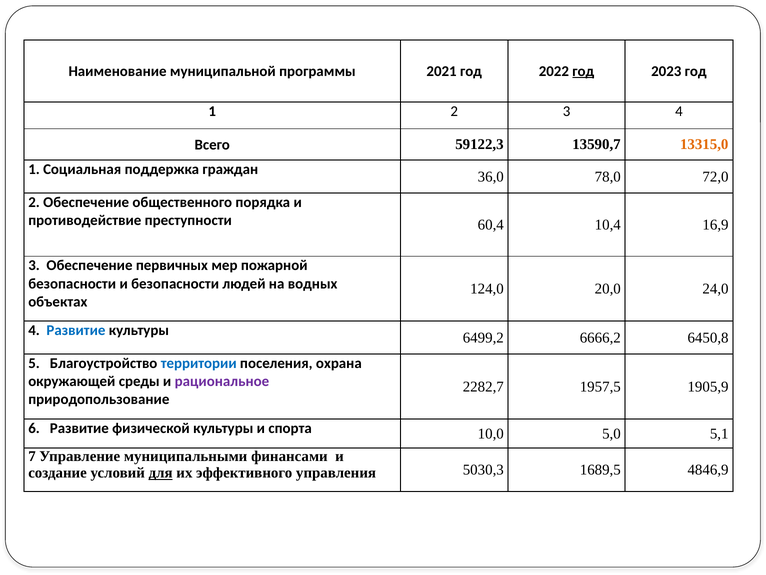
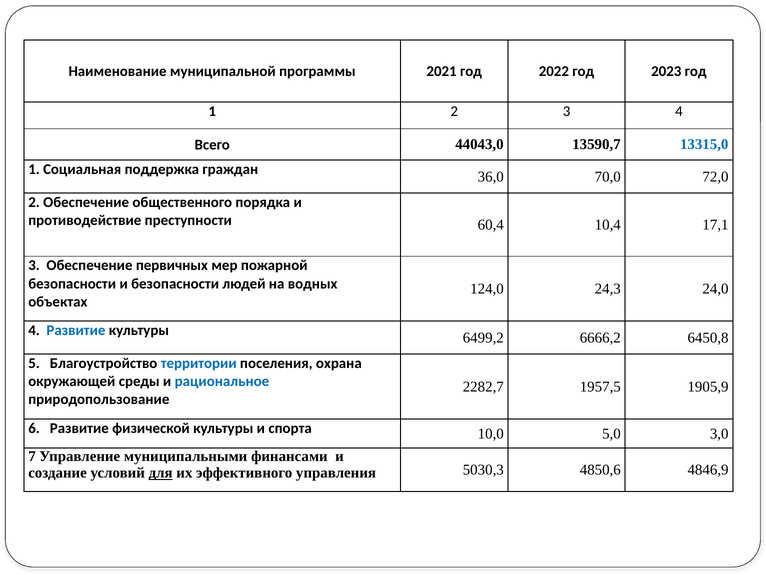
год underline: present -> none (583, 71)
59122,3: 59122,3 -> 44043,0 (479, 144)
13315,0 colour: orange -> blue (704, 144)
78,0: 78,0 -> 70,0 (608, 177)
16,9: 16,9 -> 17,1 (716, 225)
20,0: 20,0 -> 24,3 (608, 289)
рациональное colour: purple -> blue (222, 381)
5,1: 5,1 -> 3,0 (719, 433)
1689,5: 1689,5 -> 4850,6 (600, 470)
